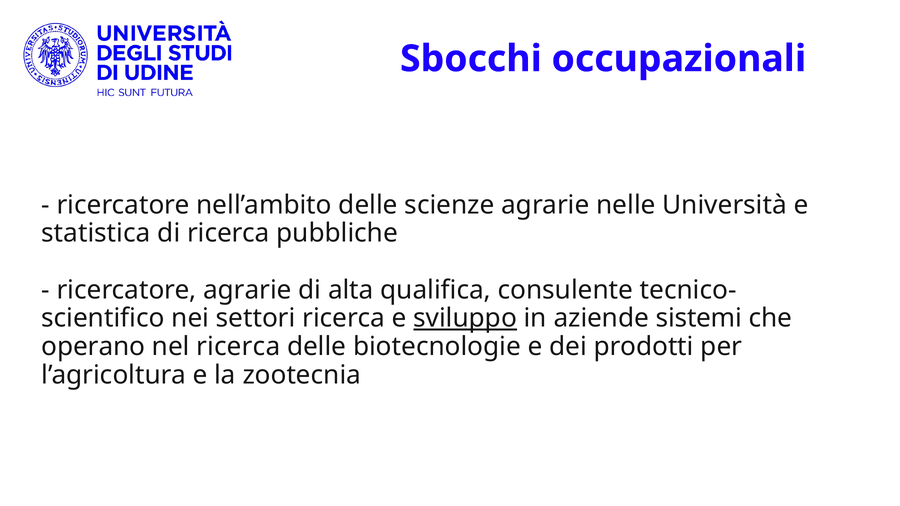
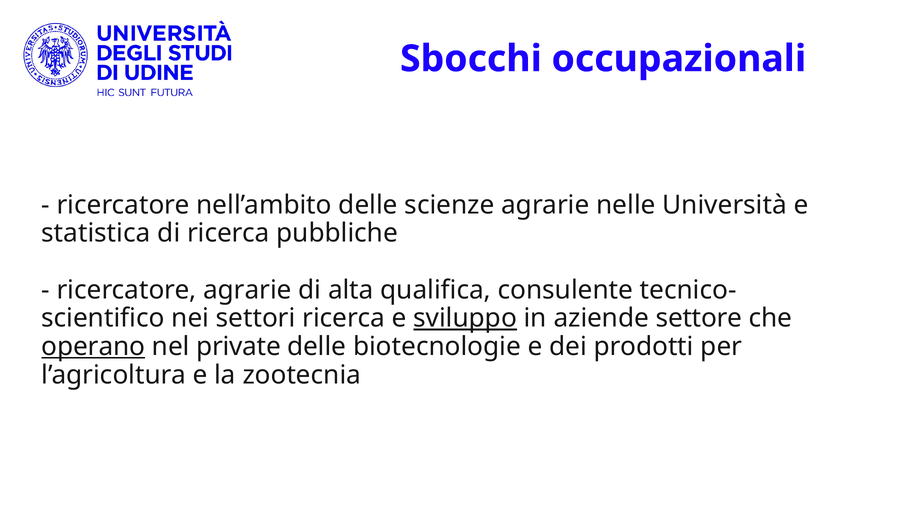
sistemi: sistemi -> settore (699, 318)
operano underline: none -> present (93, 347)
nel ricerca: ricerca -> private (239, 347)
